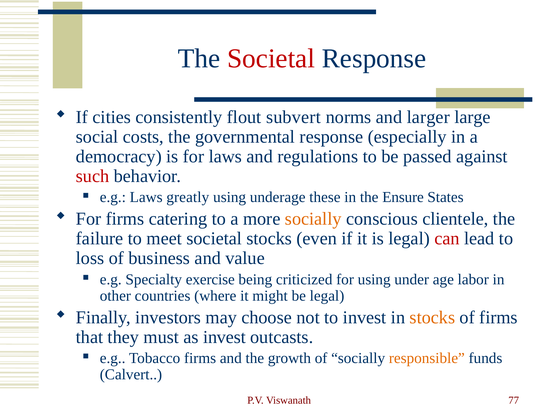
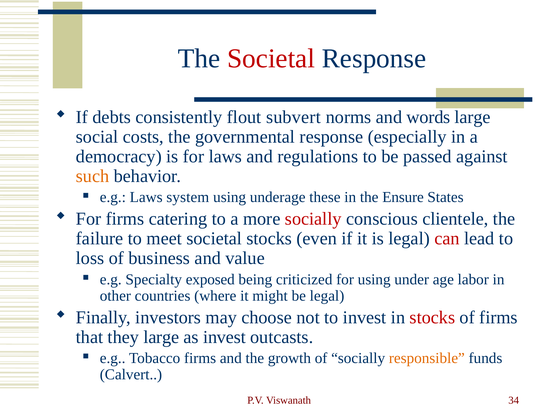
cities: cities -> debts (112, 117)
larger: larger -> words (428, 117)
such colour: red -> orange (93, 176)
greatly: greatly -> system (188, 197)
socially colour: orange -> red (313, 219)
exercise: exercise -> exposed (210, 279)
stocks colour: orange -> red (432, 317)
they must: must -> large (161, 337)
77: 77 -> 34 (514, 400)
